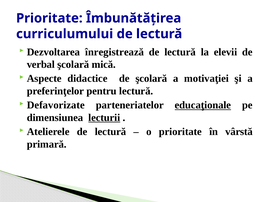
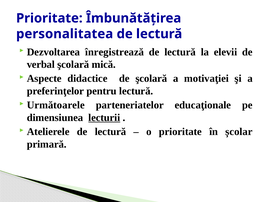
curriculumului: curriculumului -> personalitatea (65, 34)
Defavorizate: Defavorizate -> Următoarele (56, 105)
educaţionale underline: present -> none (203, 105)
vârstă: vârstă -> școlar (239, 132)
